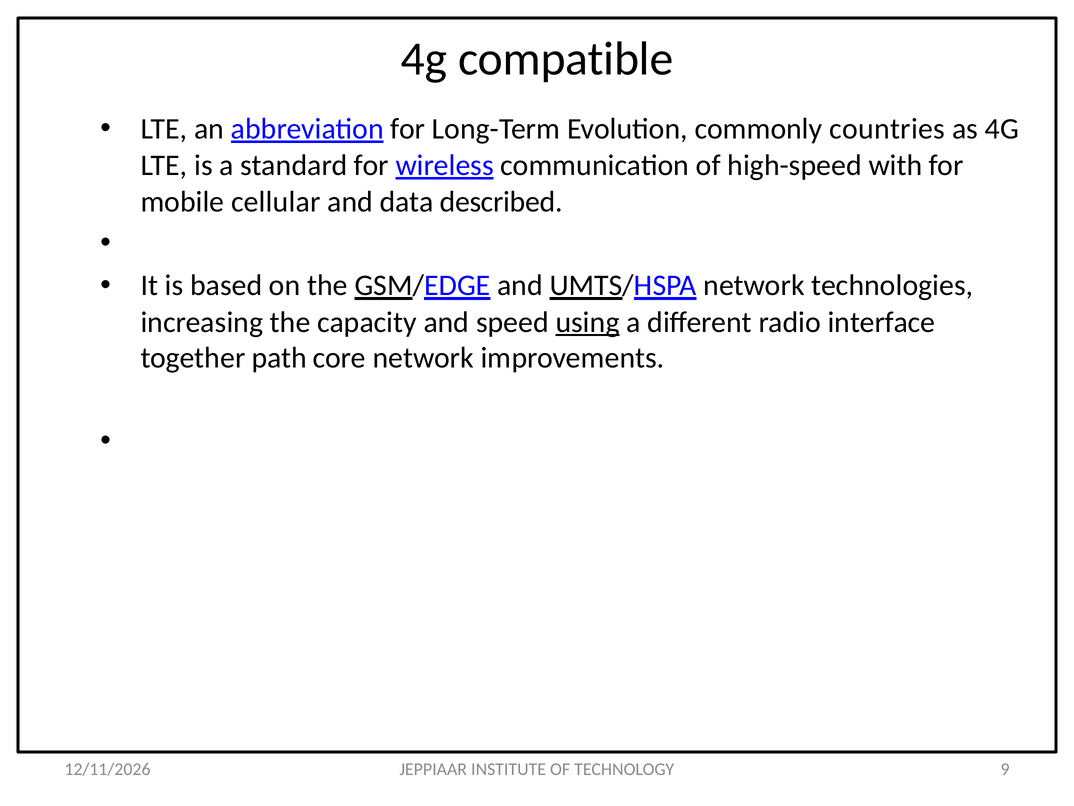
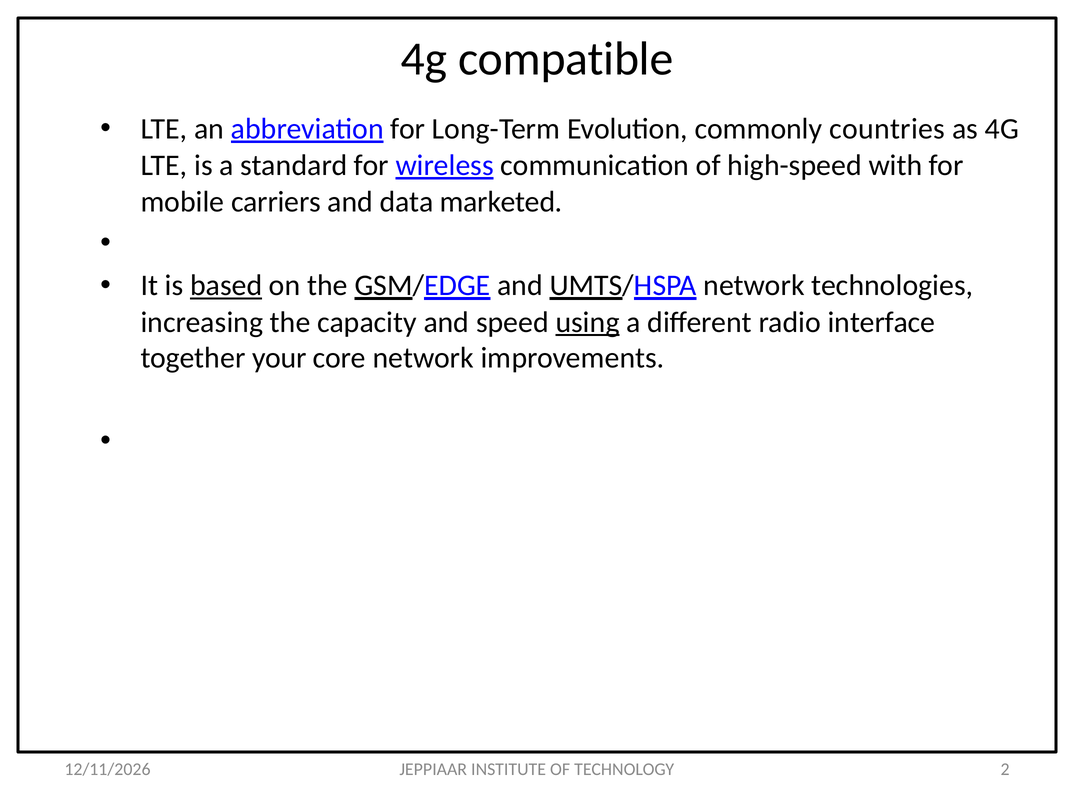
cellular: cellular -> carriers (276, 202)
described: described -> marketed (501, 202)
based underline: none -> present (226, 285)
path: path -> your (279, 358)
9: 9 -> 2 (1005, 769)
